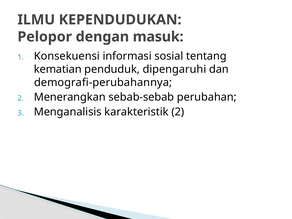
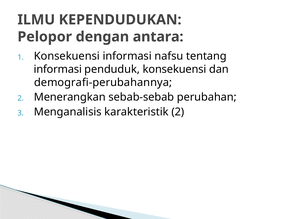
masuk: masuk -> antara (158, 37)
sosial: sosial -> nafsu (169, 56)
kematian: kematian -> informasi (58, 69)
penduduk dipengaruhi: dipengaruhi -> konsekuensi (175, 69)
